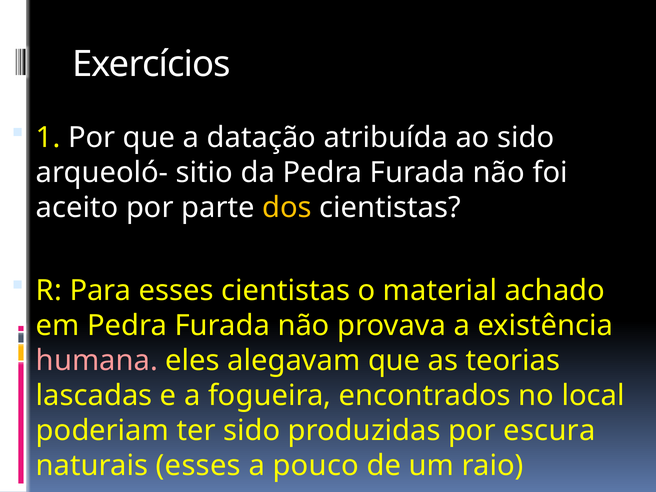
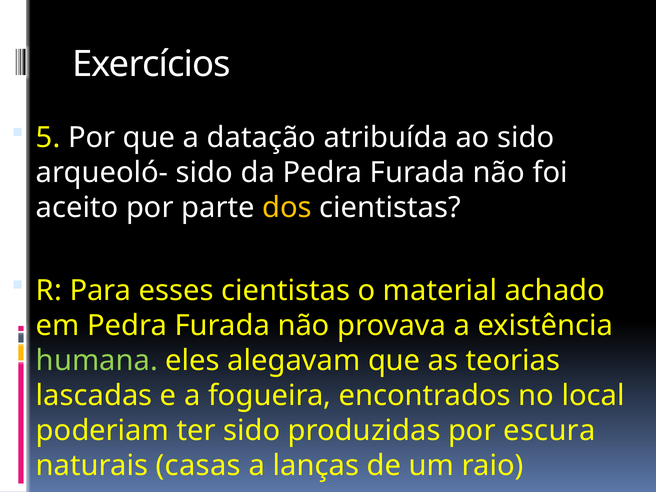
1: 1 -> 5 (48, 138)
arqueoló- sitio: sitio -> sido (205, 173)
humana colour: pink -> light green (97, 360)
naturais esses: esses -> casas (198, 466)
pouco: pouco -> lanças (316, 466)
